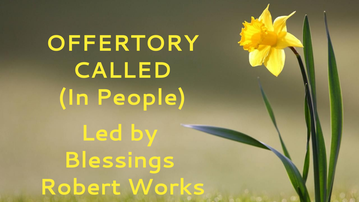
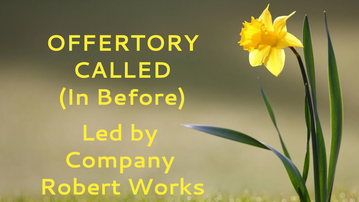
People: People -> Before (141, 97)
Blessings: Blessings -> Company (119, 160)
